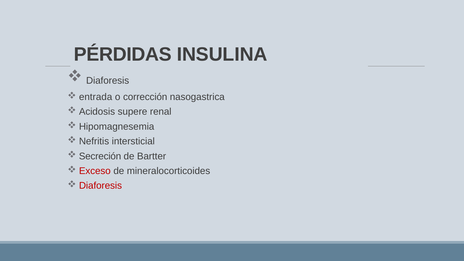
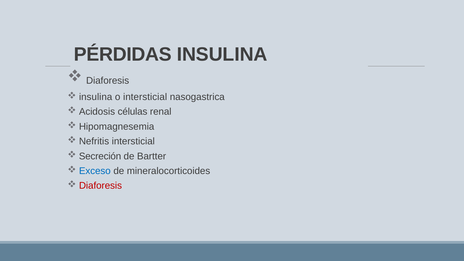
entrada: entrada -> insulina (96, 97)
o corrección: corrección -> intersticial (145, 97)
supere: supere -> células (133, 112)
Exceso colour: red -> blue (95, 171)
